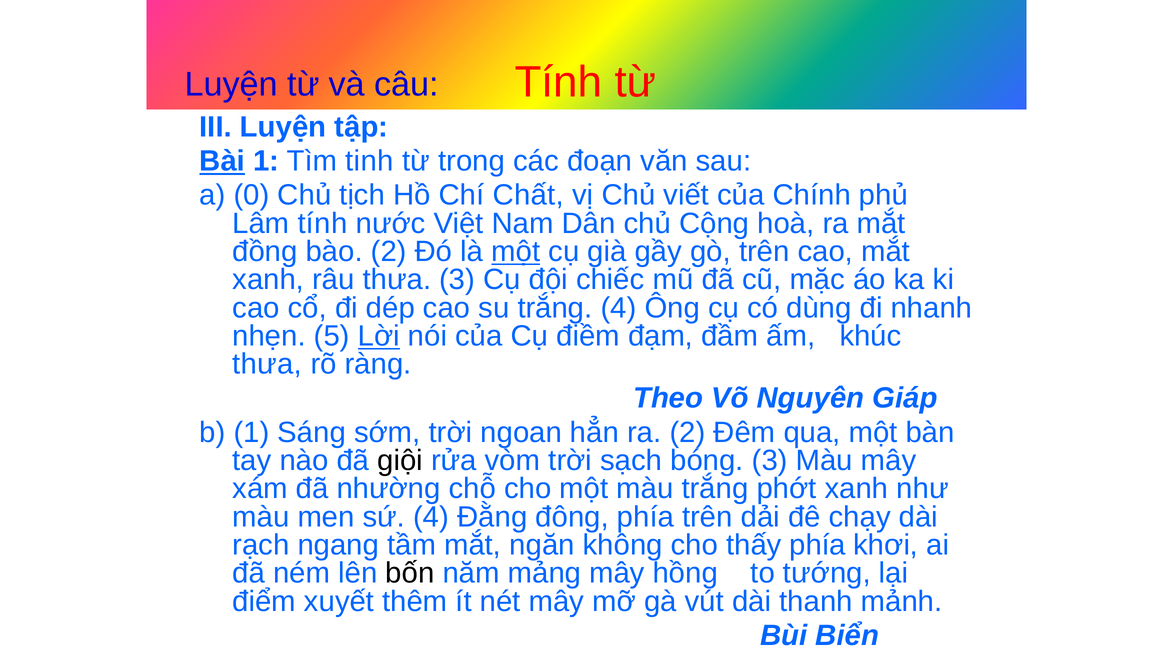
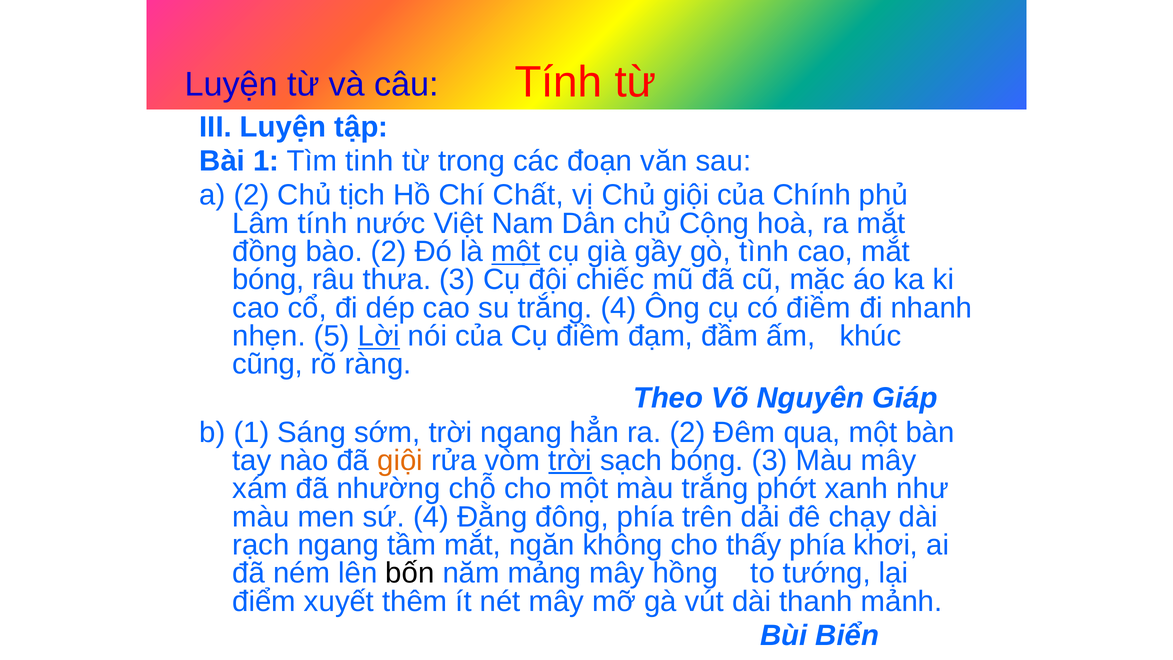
Bài underline: present -> none (222, 161)
a 0: 0 -> 2 (251, 195)
Chủ viết: viết -> giội (686, 195)
gò trên: trên -> tình (764, 252)
xanh: xanh -> bóng (268, 280)
có dùng: dùng -> điềm (819, 308)
thưa: thưa -> cũng (268, 364)
trời ngoan: ngoan -> ngang (521, 432)
giội colour: black -> orange (400, 460)
trời underline: none -> present (570, 460)
